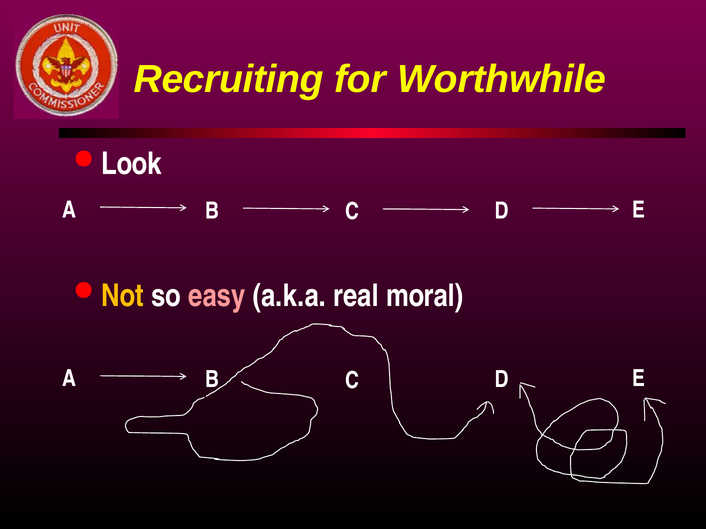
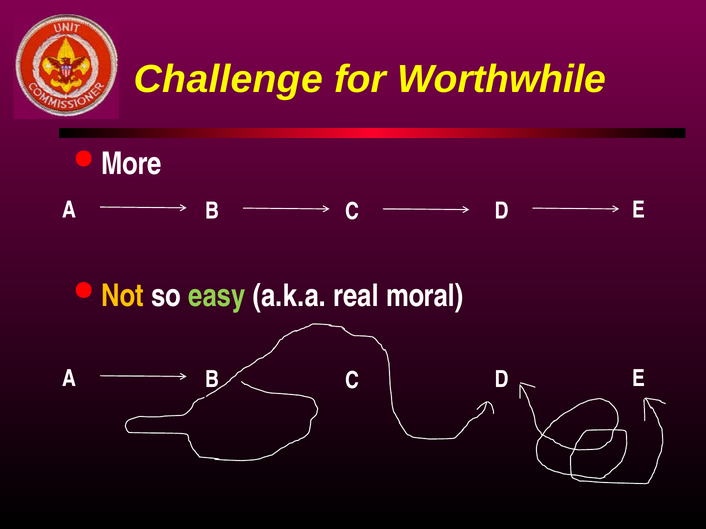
Recruiting: Recruiting -> Challenge (228, 79)
Look: Look -> More (131, 164)
easy colour: pink -> light green (217, 296)
